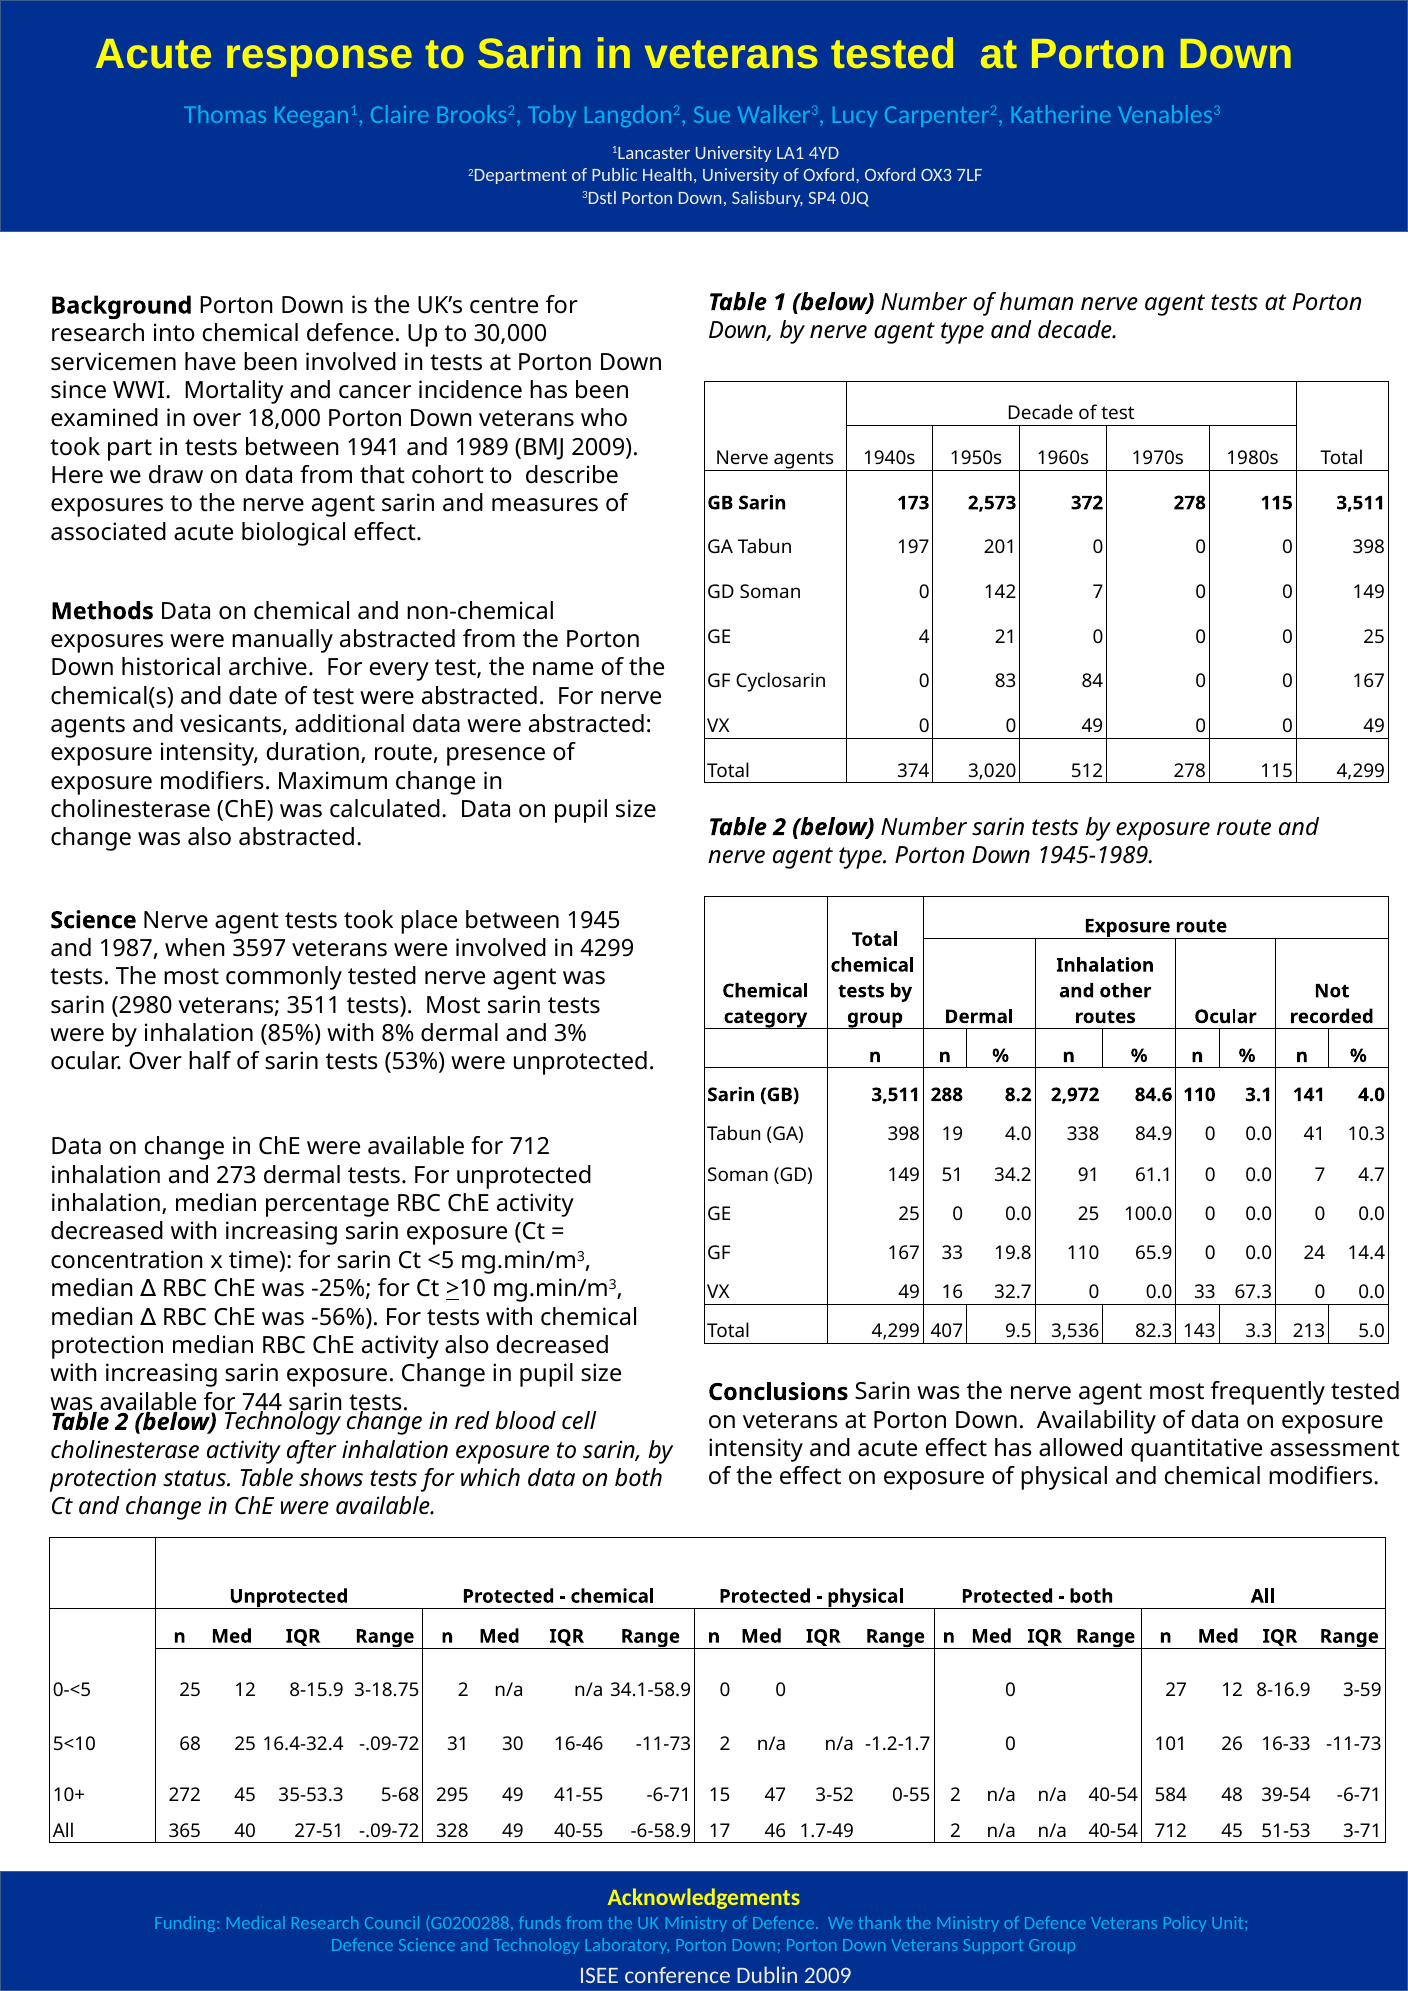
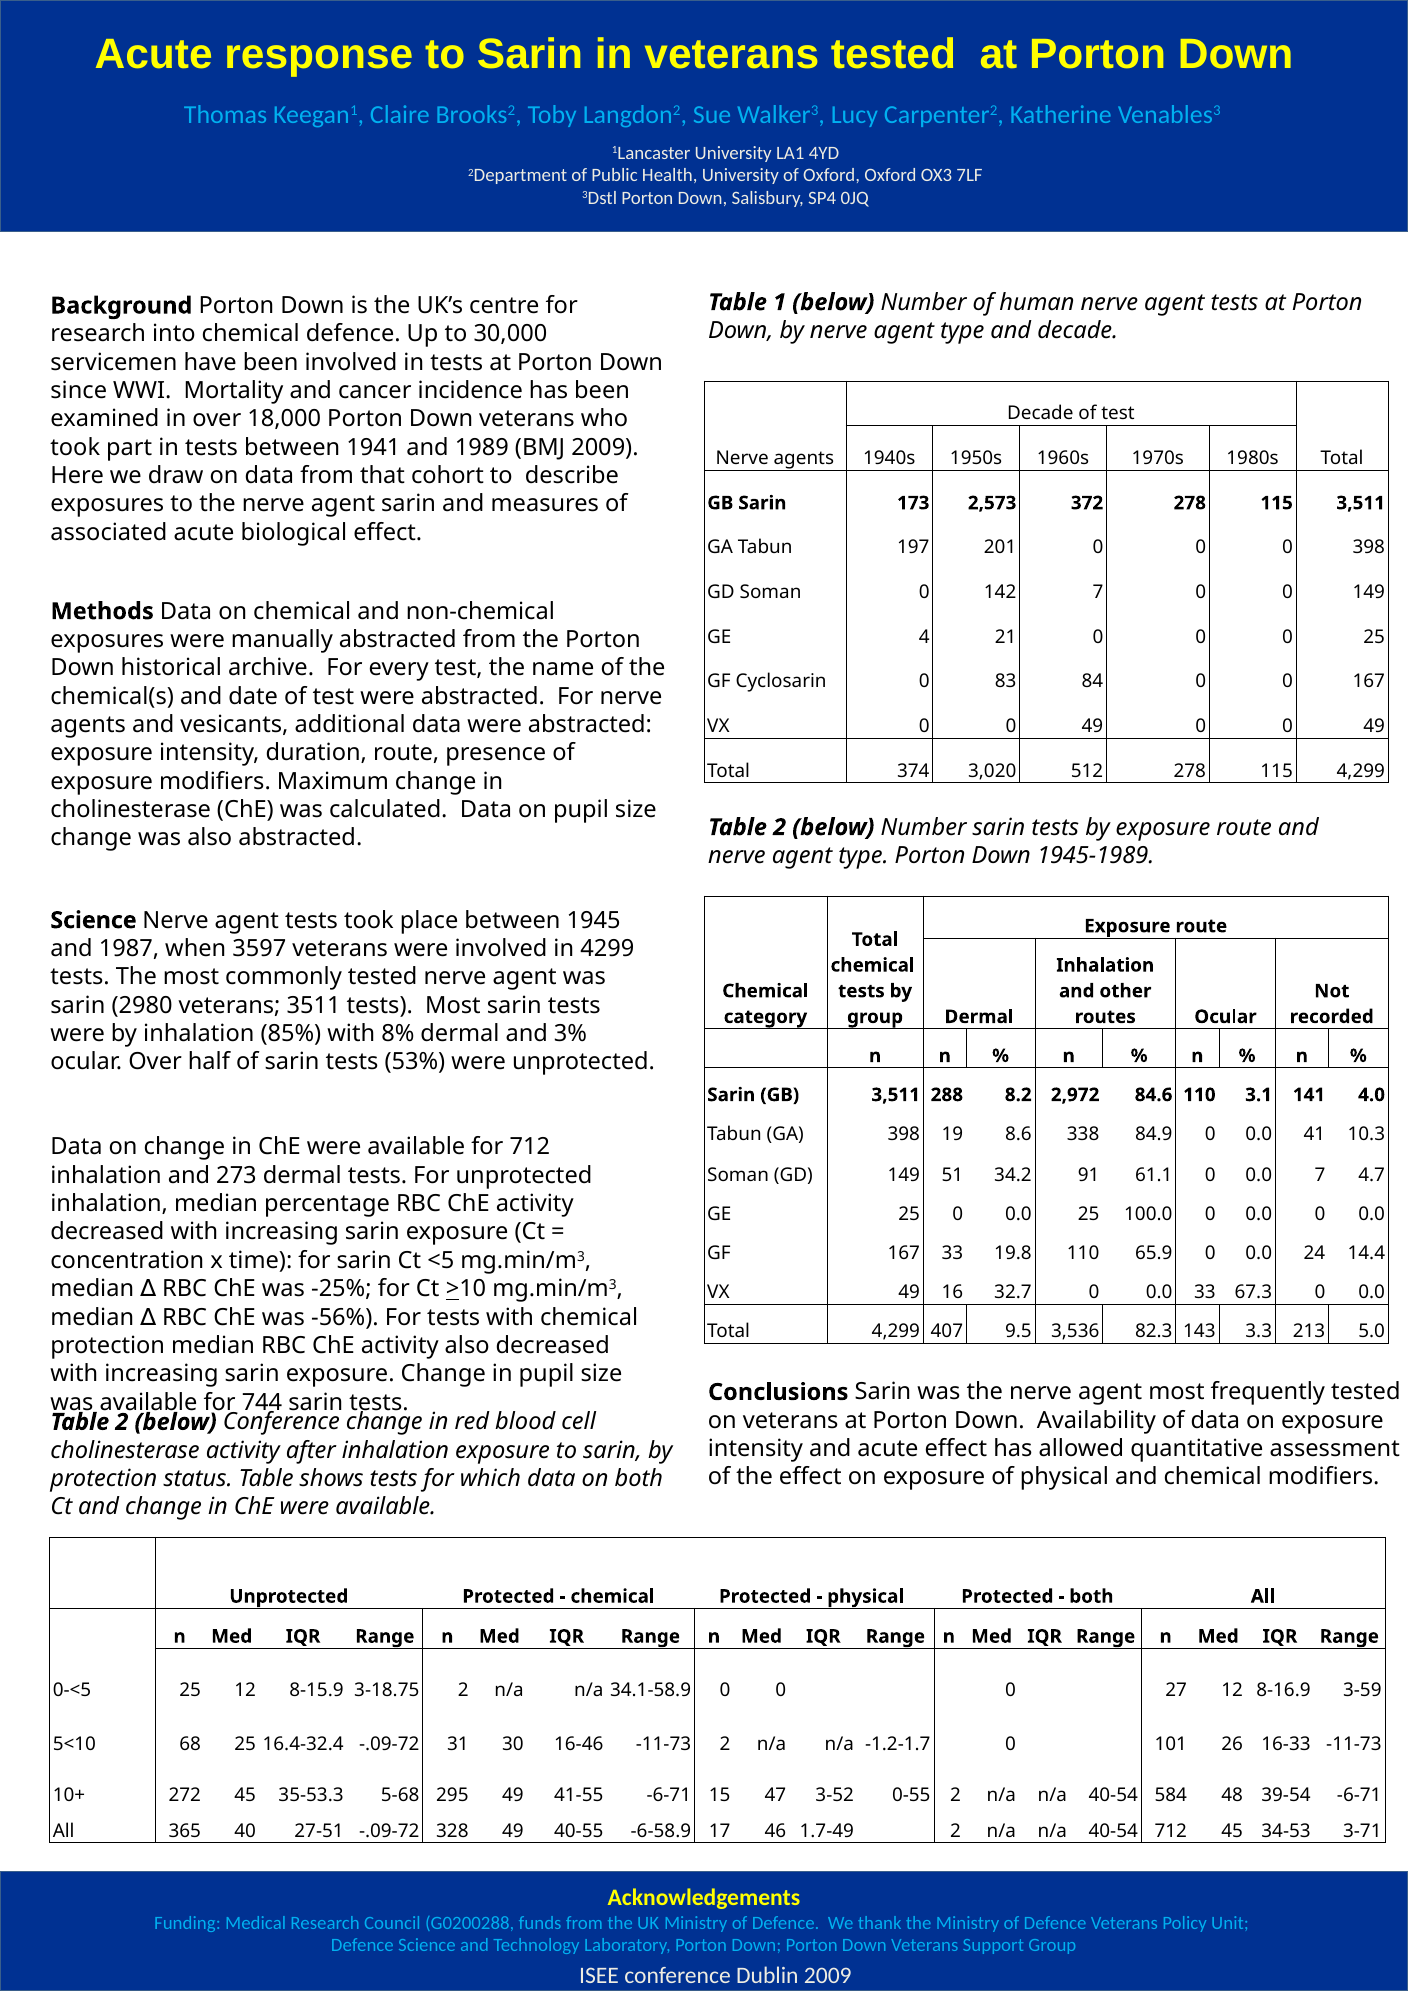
19 4.0: 4.0 -> 8.6 (1018, 1134)
below Technology: Technology -> Conference (281, 1422)
51-53: 51-53 -> 34-53 (1286, 1831)
